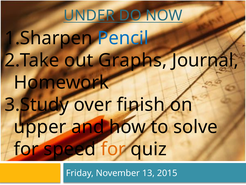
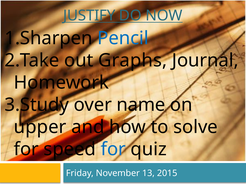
UNDER: UNDER -> JUSTIFY (89, 15)
finish: finish -> name (141, 105)
for colour: orange -> blue (113, 149)
